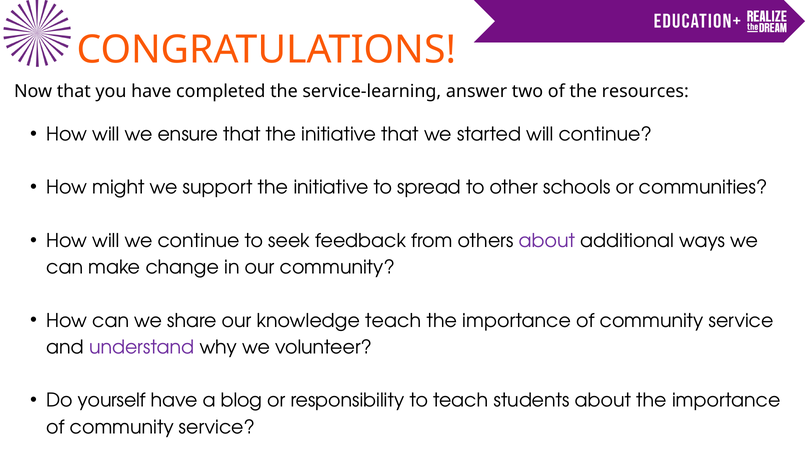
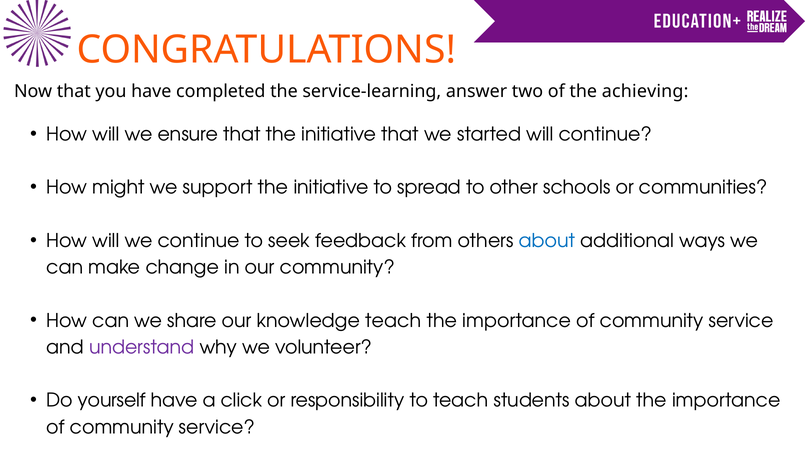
resources: resources -> achieving (645, 91)
about colour: purple -> blue (547, 241)
blog: blog -> click (241, 400)
